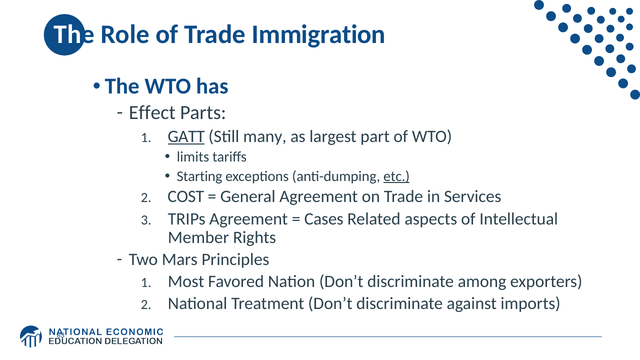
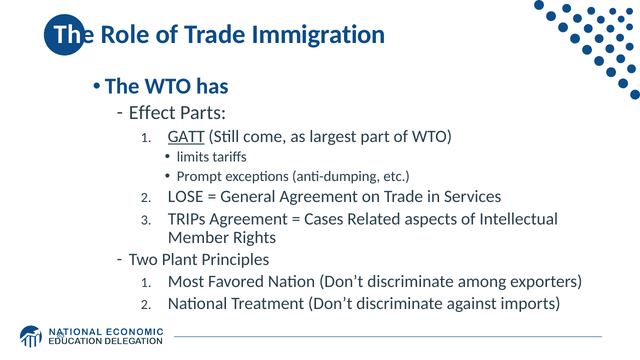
many: many -> come (265, 136)
Starting: Starting -> Prompt (199, 176)
etc underline: present -> none (397, 176)
COST: COST -> LOSE (186, 197)
Mars: Mars -> Plant (180, 260)
